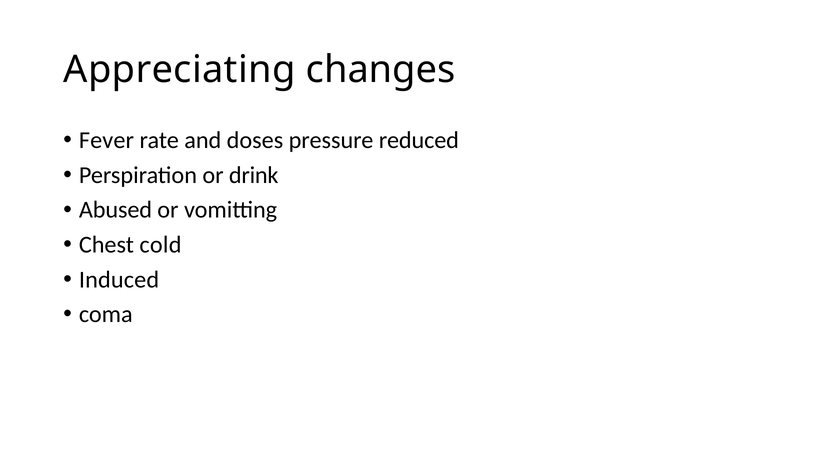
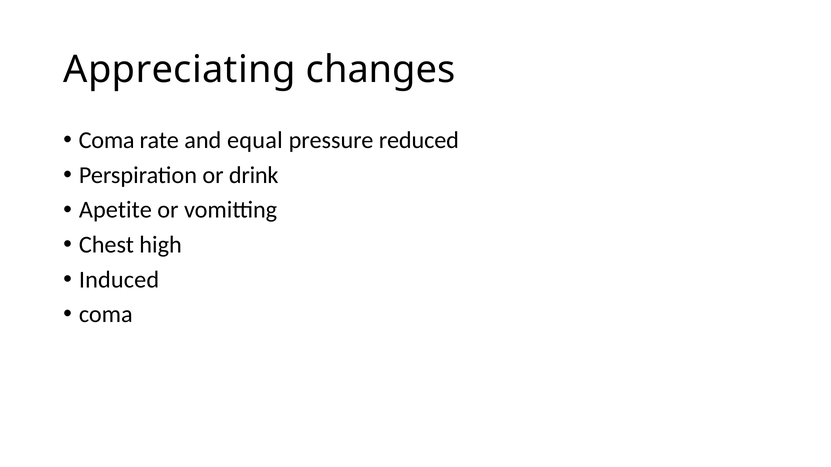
Fever: Fever -> Coma (107, 140)
doses: doses -> equal (255, 140)
Abused: Abused -> Apetite (115, 210)
cold: cold -> high (161, 245)
